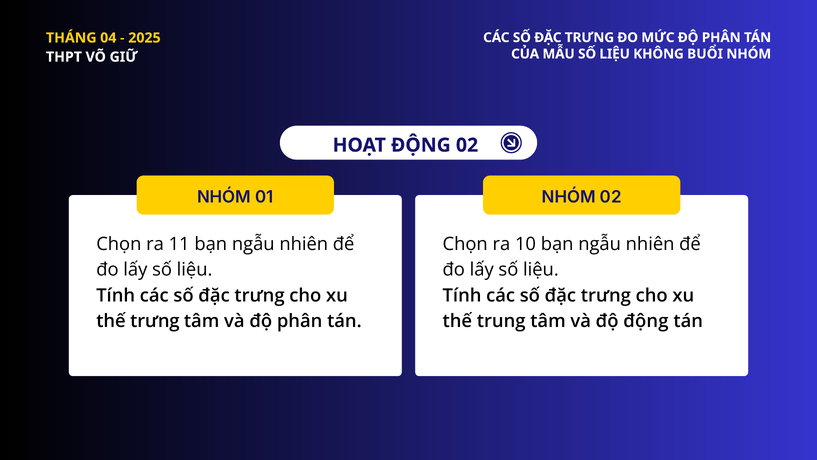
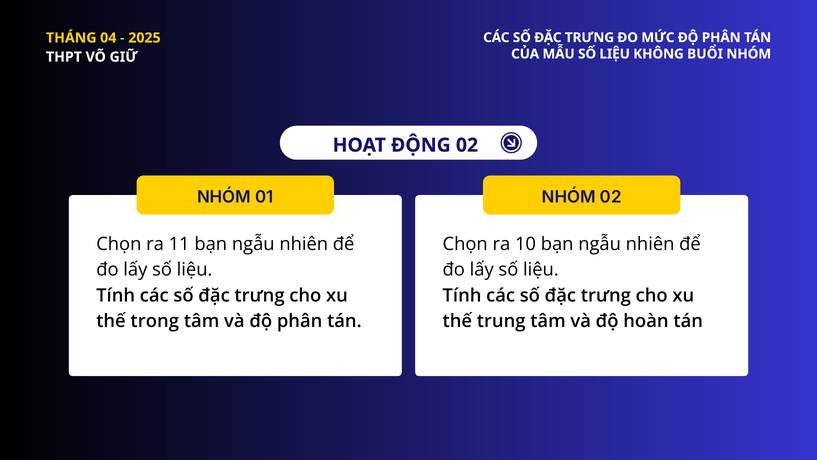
thế trưng: trưng -> trong (155, 321)
độ động: động -> hoàn (646, 321)
